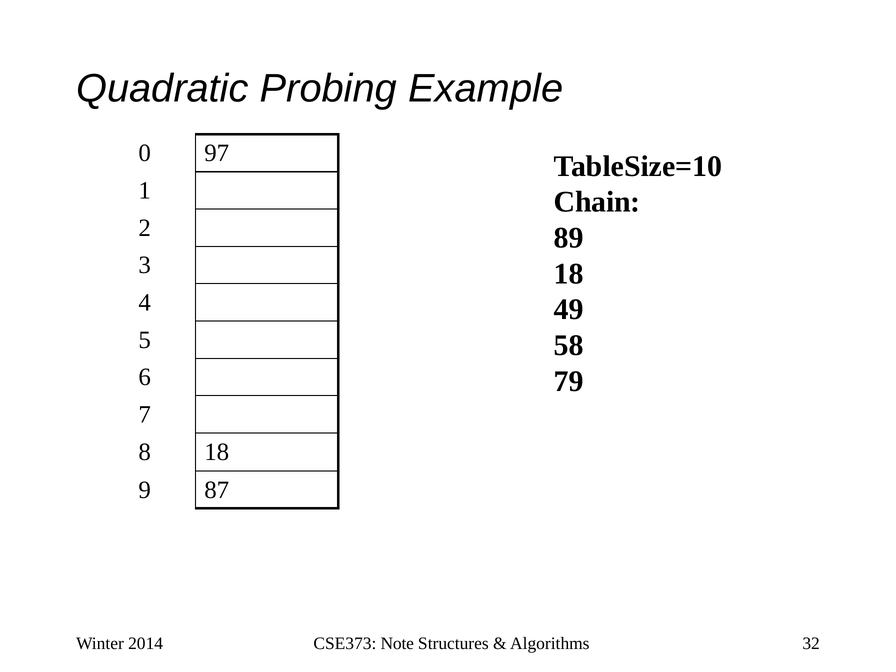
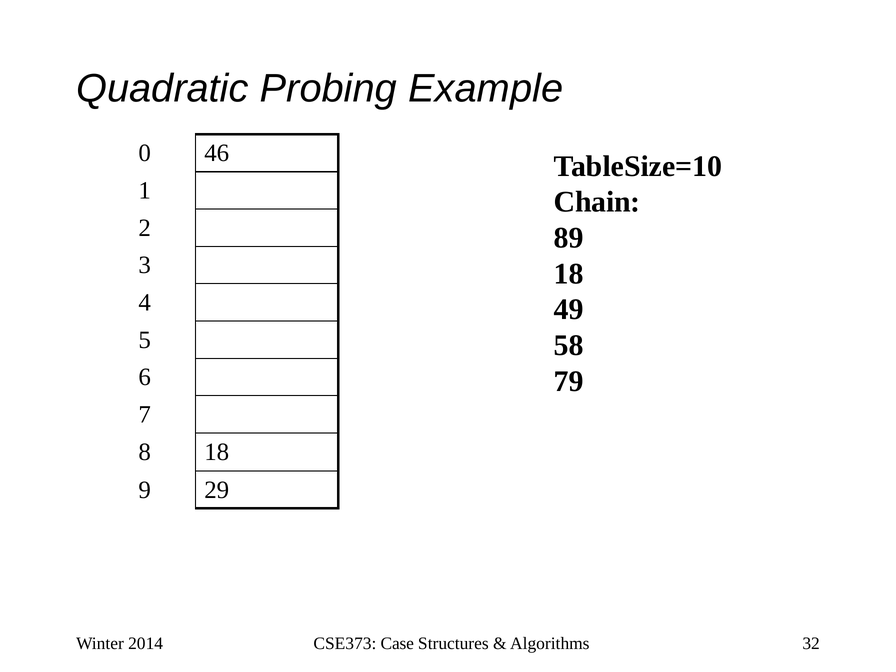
97: 97 -> 46 (217, 153)
87: 87 -> 29 (217, 490)
Note: Note -> Case (397, 643)
